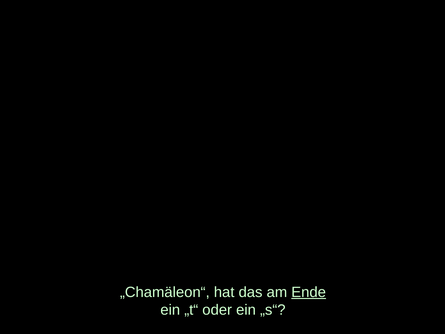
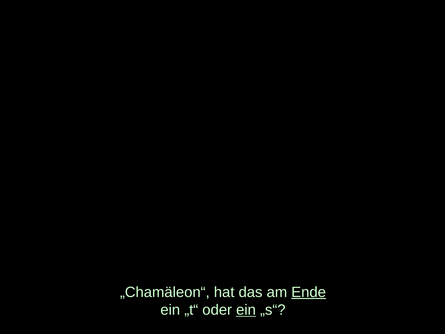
ein underline: none -> present (246, 310)
